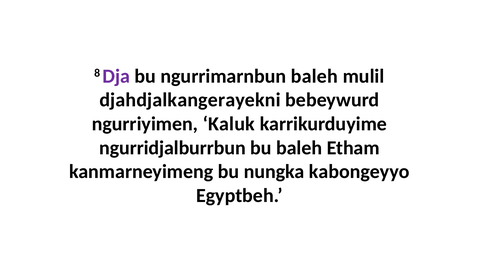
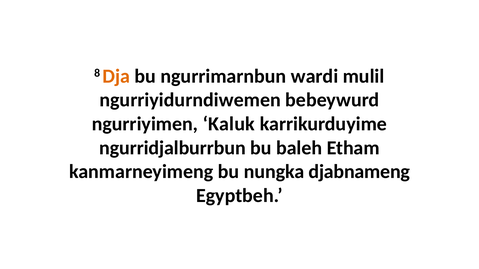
Dja colour: purple -> orange (116, 76)
ngurrimarnbun baleh: baleh -> wardi (315, 76)
djahdjalkangerayekni: djahdjalkangerayekni -> ngurriyidurndiwemen (190, 100)
kabongeyyo: kabongeyyo -> djabnameng (359, 172)
